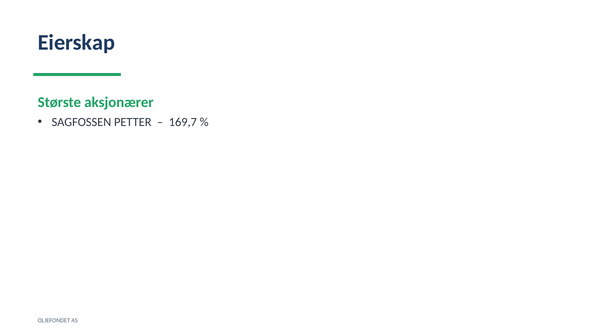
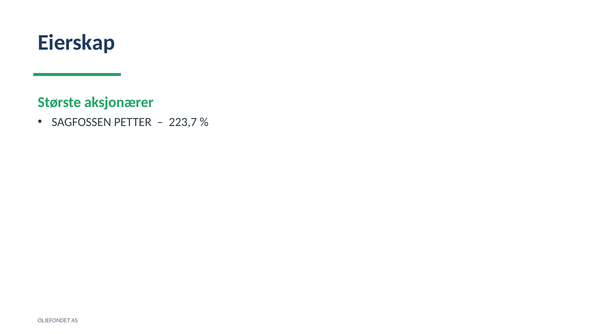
169,7: 169,7 -> 223,7 (183, 122)
